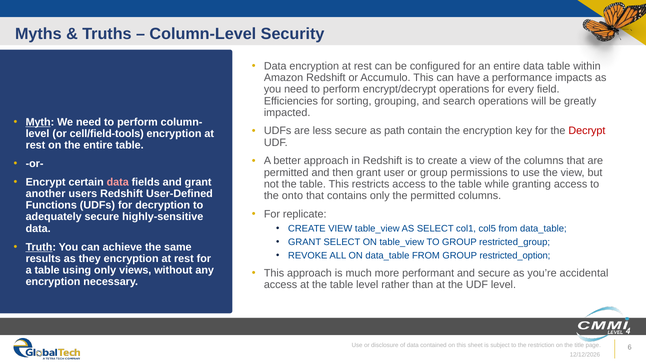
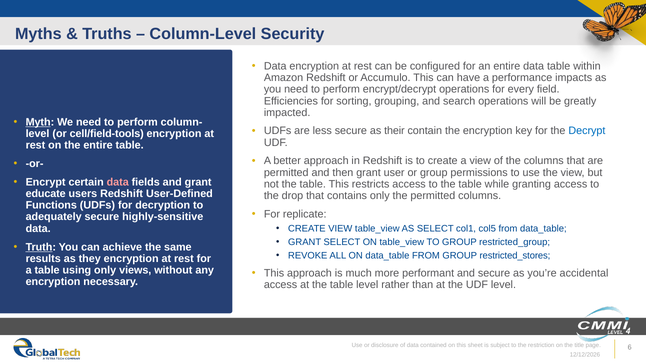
path: path -> their (394, 131)
Decrypt colour: red -> blue (587, 131)
another: another -> educate (46, 193)
onto: onto -> drop (292, 195)
restricted_option: restricted_option -> restricted_stores (515, 255)
